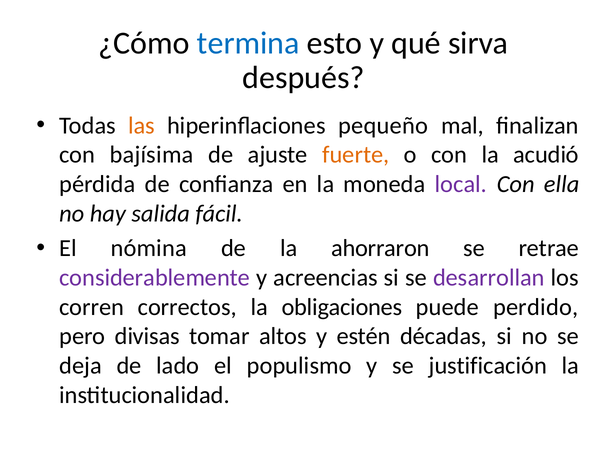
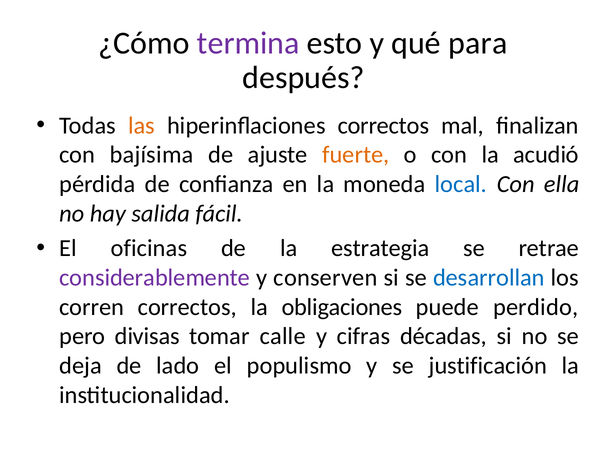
termina colour: blue -> purple (248, 43)
sirva: sirva -> para (478, 43)
hiperinflaciones pequeño: pequeño -> correctos (383, 126)
local colour: purple -> blue (461, 184)
nómina: nómina -> oficinas (149, 248)
ahorraron: ahorraron -> estrategia (380, 248)
acreencias: acreencias -> conserven (325, 278)
desarrollan colour: purple -> blue (489, 278)
altos: altos -> calle (283, 336)
estén: estén -> cifras (364, 336)
